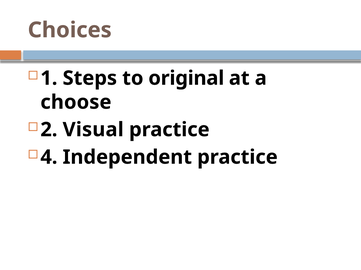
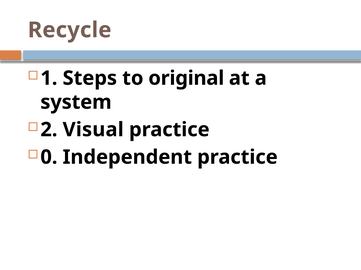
Choices: Choices -> Recycle (70, 30)
choose: choose -> system (76, 102)
4: 4 -> 0 (49, 158)
